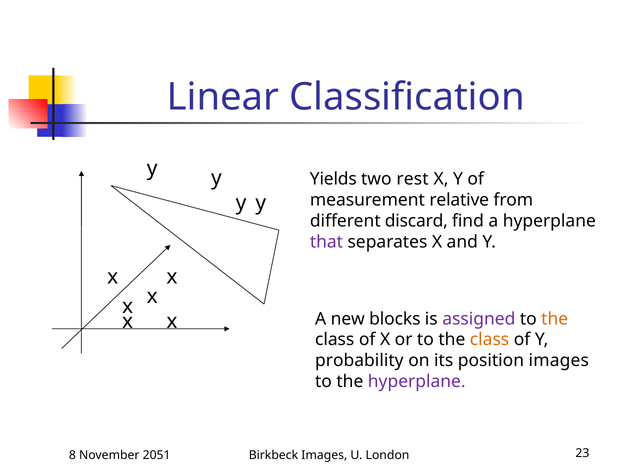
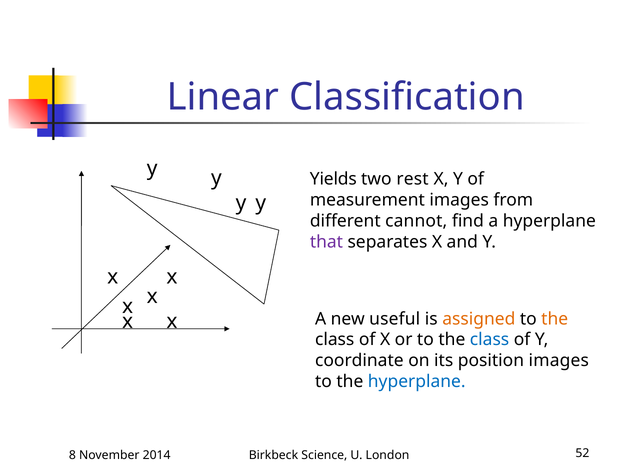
measurement relative: relative -> images (459, 200)
discard: discard -> cannot (416, 221)
blocks: blocks -> useful (395, 319)
assigned colour: purple -> orange (479, 319)
class colour: orange -> blue (490, 340)
probability: probability -> coordinate (359, 361)
hyperplane colour: purple -> blue (417, 382)
2051: 2051 -> 2014 (157, 455)
Birkbeck Images: Images -> Science (324, 455)
23: 23 -> 52 (582, 453)
